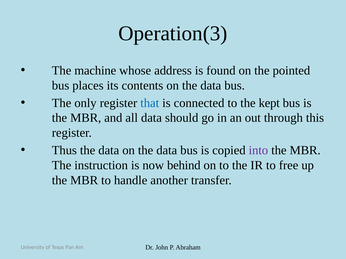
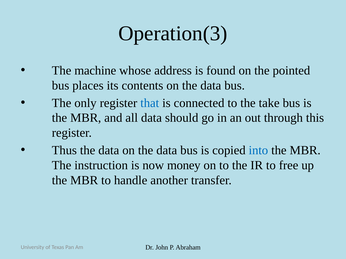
kept: kept -> take (269, 103)
into colour: purple -> blue (258, 151)
behind: behind -> money (184, 166)
